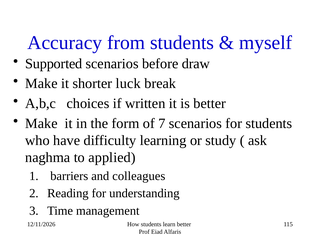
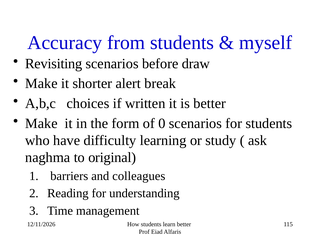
Supported: Supported -> Revisiting (54, 64)
luck: luck -> alert (128, 84)
7: 7 -> 0 (162, 123)
applied: applied -> original (112, 158)
